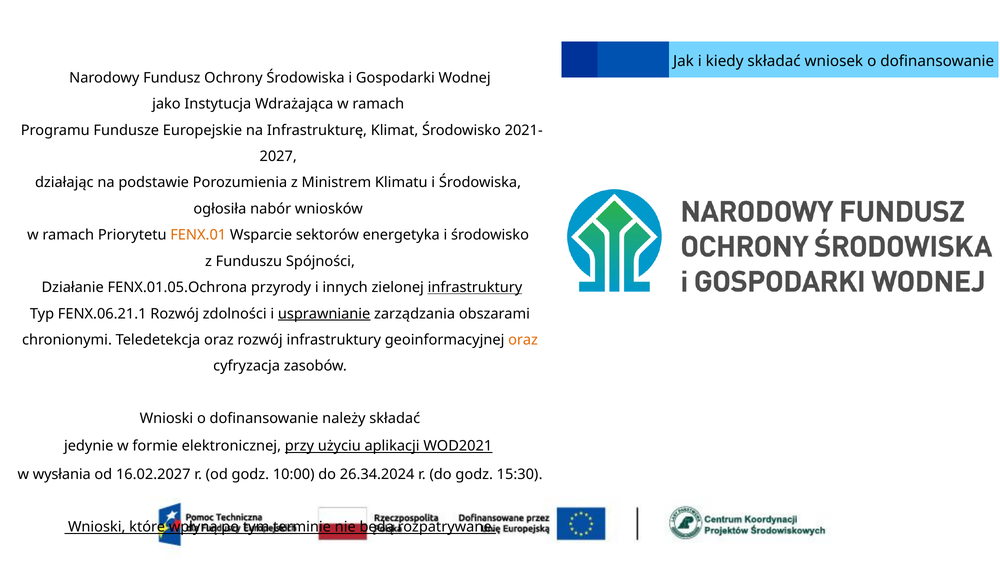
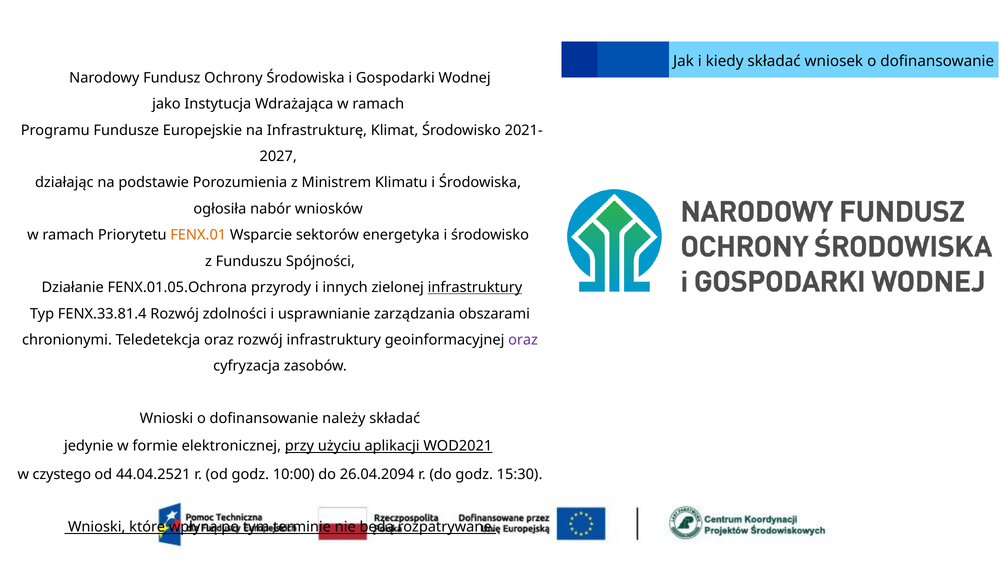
FENX.06.21.1: FENX.06.21.1 -> FENX.33.81.4 (102, 314)
usprawnianie underline: present -> none (324, 314)
oraz colour: orange -> purple (523, 340)
wysłania: wysłania -> czystego (62, 475)
16.02.2027: 16.02.2027 -> 44.04.2521 (153, 475)
26.34.2024: 26.34.2024 -> 26.04.2094 (377, 475)
